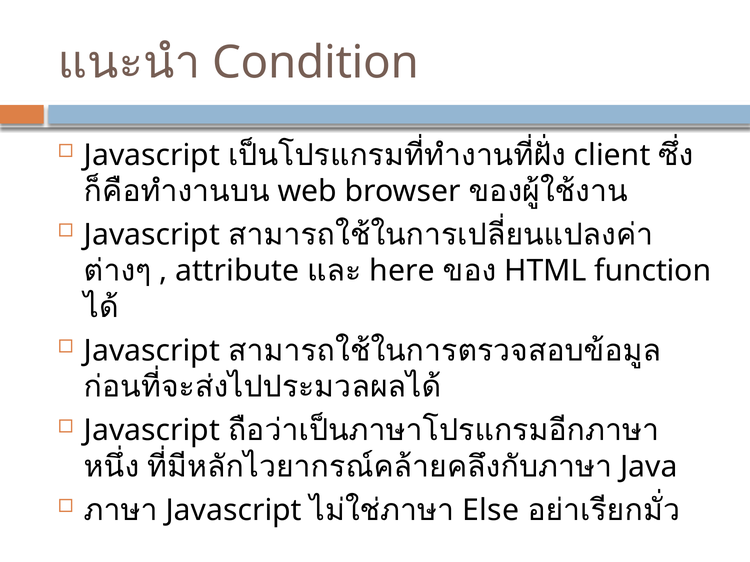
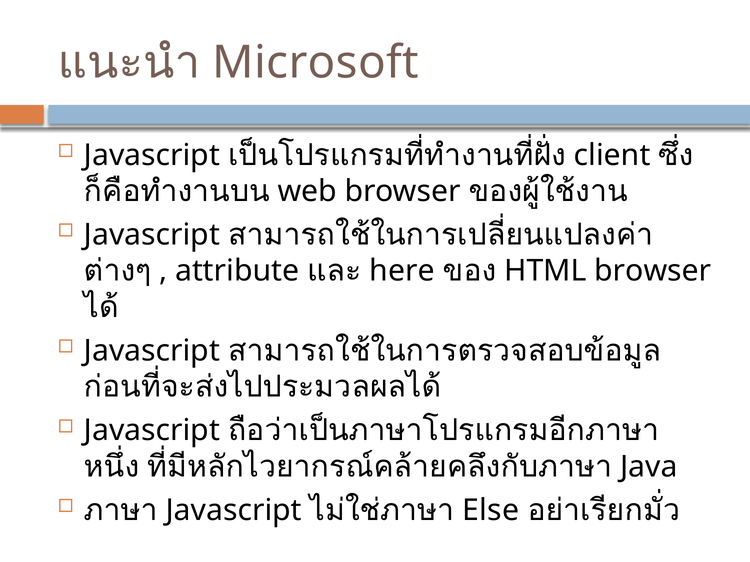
Condition: Condition -> Microsoft (315, 63)
HTML function: function -> browser (653, 271)
